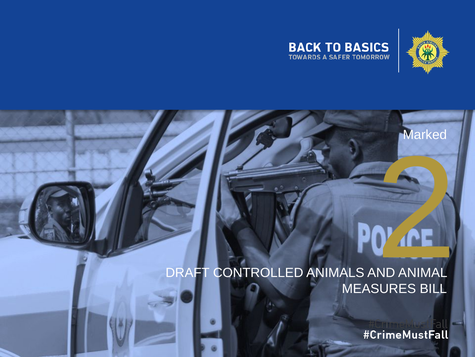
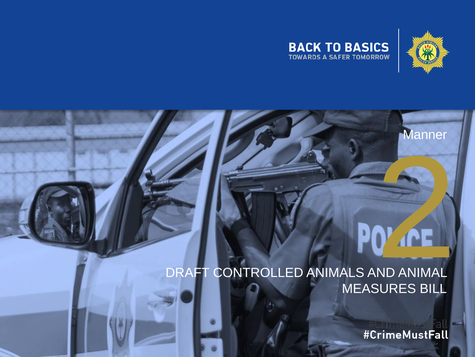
Marked: Marked -> Manner (425, 135)
